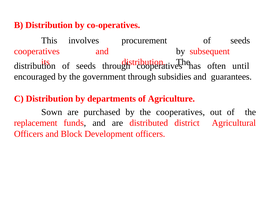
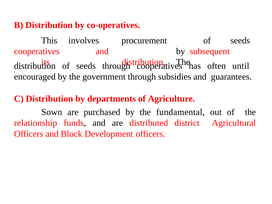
the cooperatives: cooperatives -> fundamental (180, 112)
replacement: replacement -> relationship (36, 123)
